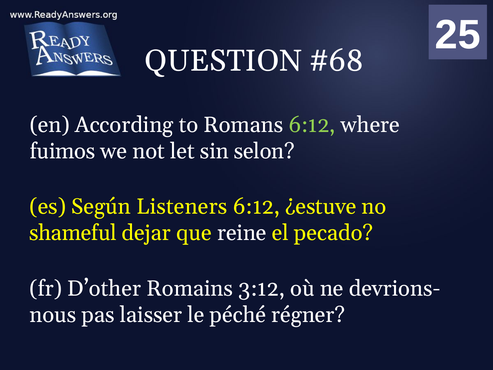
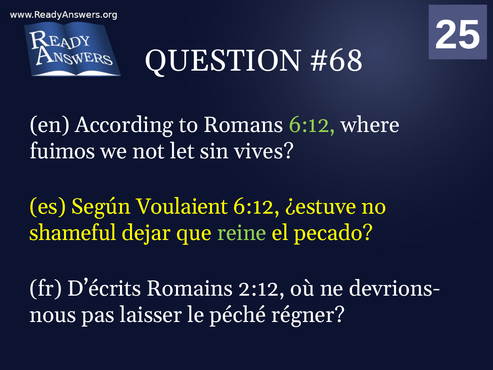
selon: selon -> vives (264, 151)
Listeners: Listeners -> Voulaient (182, 206)
reine colour: white -> light green (242, 233)
D’other: D’other -> D’écrits (104, 288)
3:12: 3:12 -> 2:12 (262, 288)
